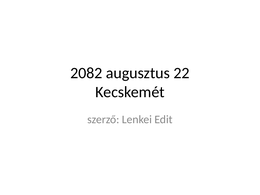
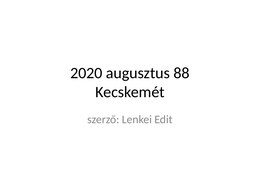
2082: 2082 -> 2020 (86, 73)
22: 22 -> 88 (182, 73)
